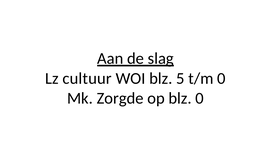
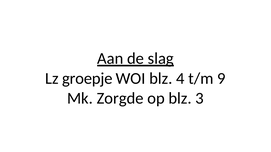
cultuur: cultuur -> groepje (87, 79)
5: 5 -> 4 (180, 79)
t/m 0: 0 -> 9 (221, 79)
blz 0: 0 -> 3 (200, 98)
